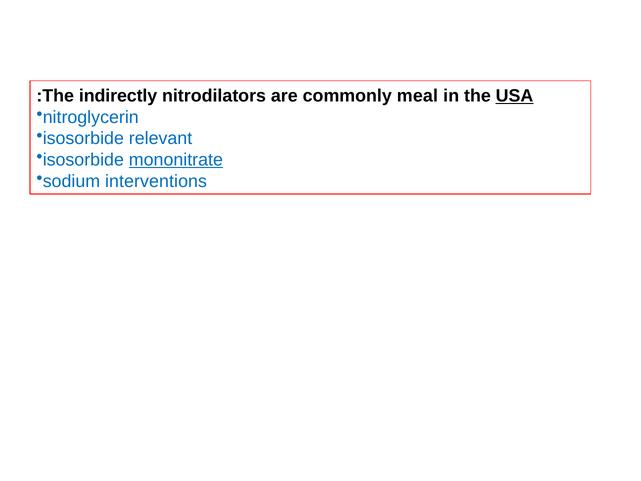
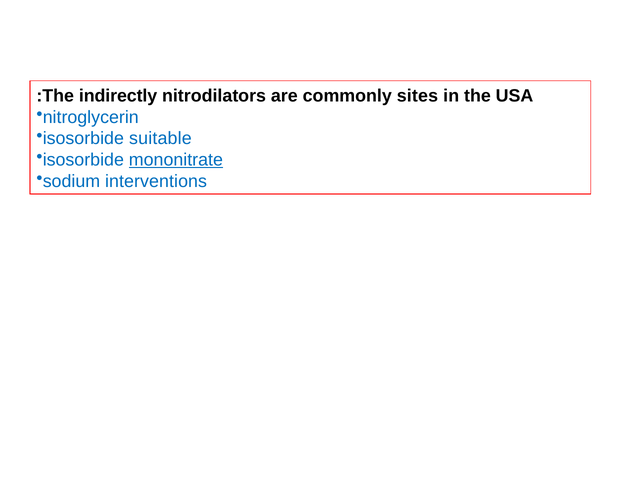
meal: meal -> sites (417, 96)
USA underline: present -> none (515, 96)
relevant: relevant -> suitable (160, 138)
